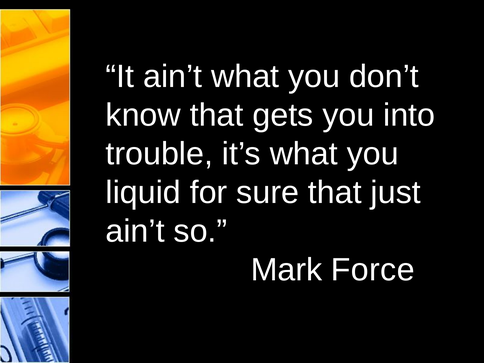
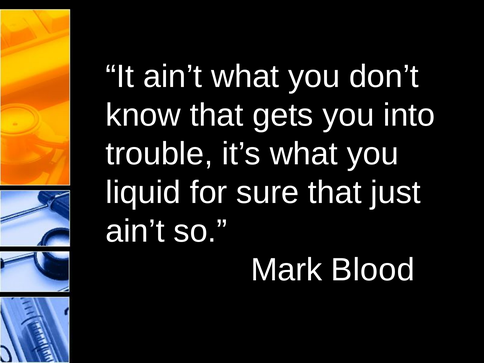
Force: Force -> Blood (373, 270)
